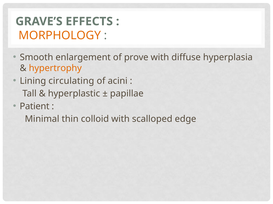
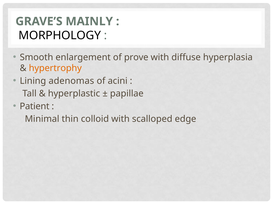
EFFECTS: EFFECTS -> MAINLY (89, 21)
MORPHOLOGY colour: orange -> black (60, 36)
circulating: circulating -> adenomas (71, 81)
